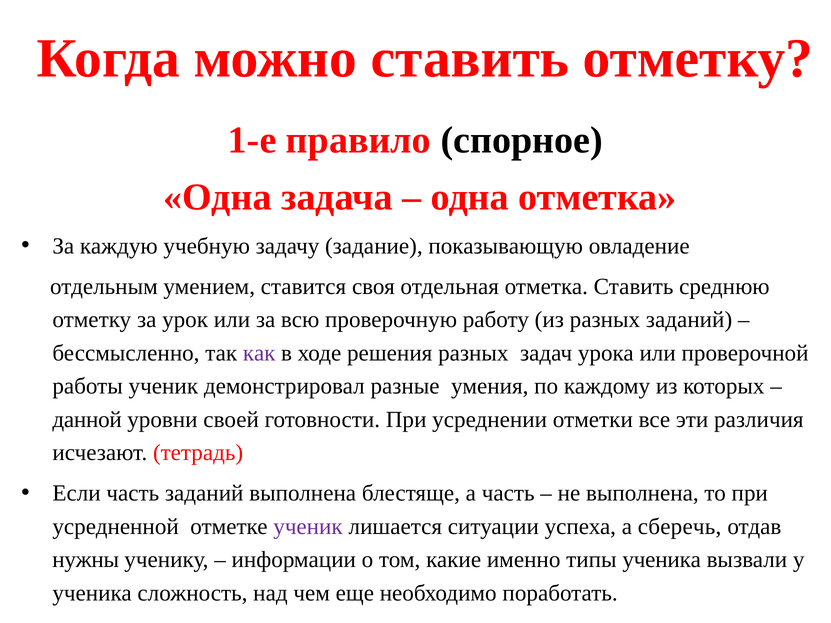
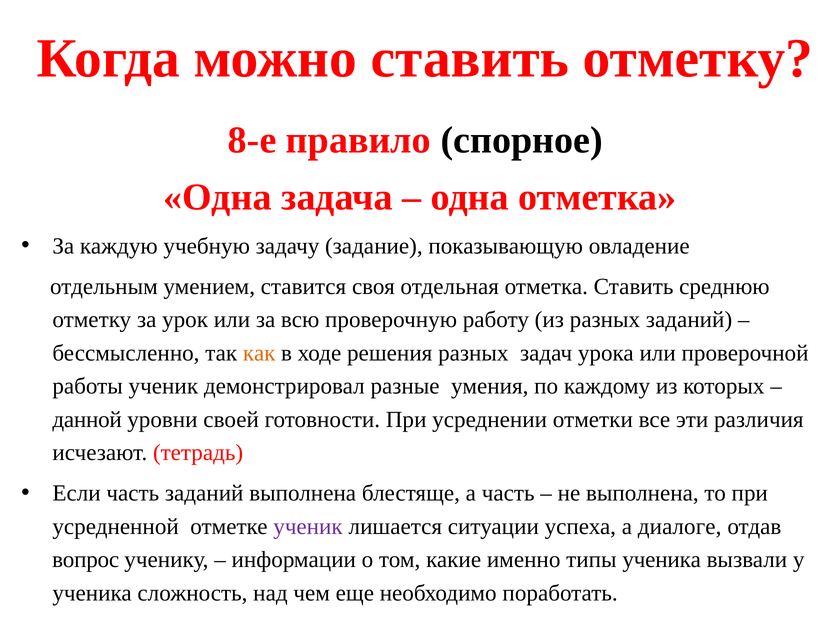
1-е: 1-е -> 8-е (252, 140)
как colour: purple -> orange (259, 353)
сберечь: сберечь -> диалоге (680, 527)
нужны: нужны -> вопрос (86, 560)
